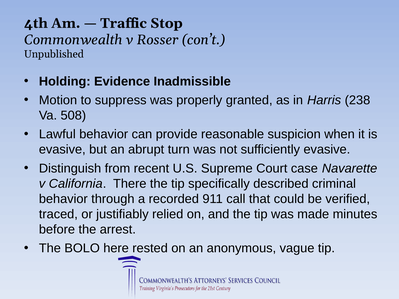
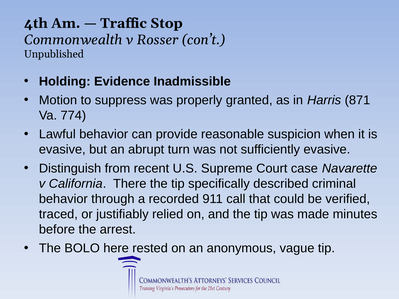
238: 238 -> 871 (357, 100)
508: 508 -> 774 (73, 116)
